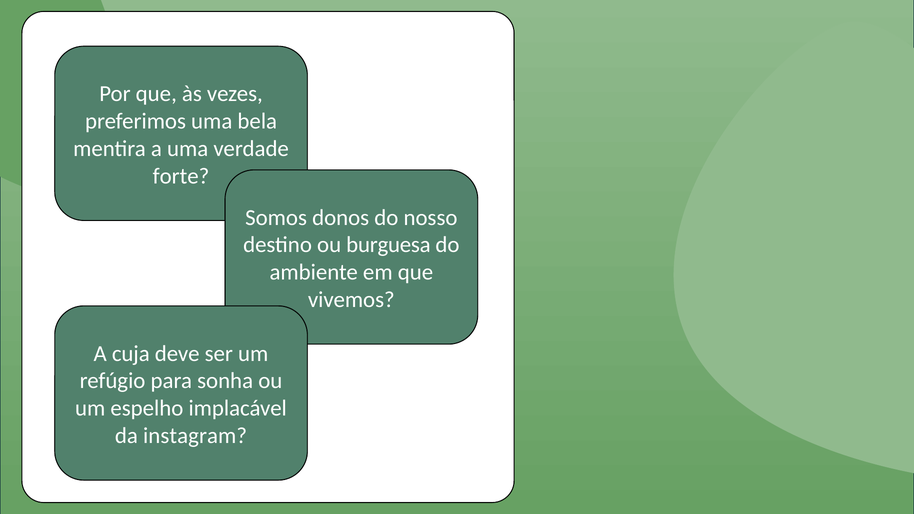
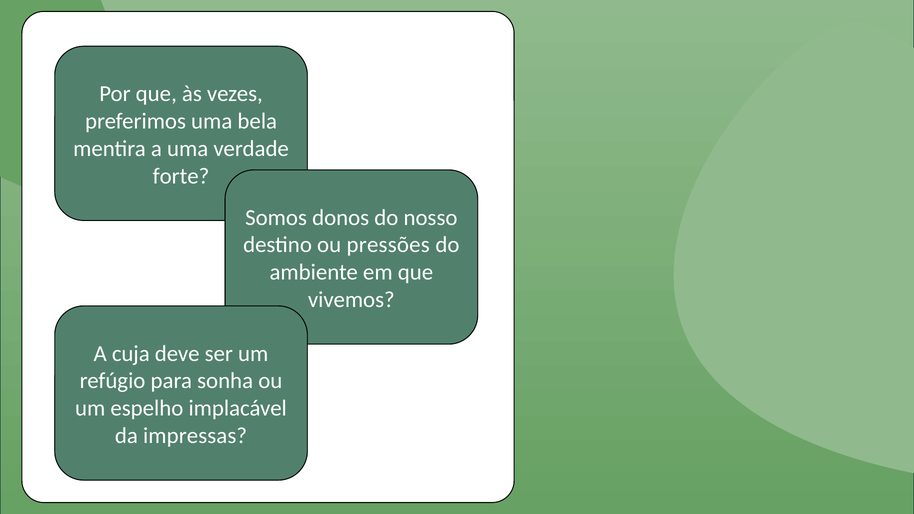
burguesa: burguesa -> pressões (388, 245)
instagram: instagram -> impressas (195, 436)
